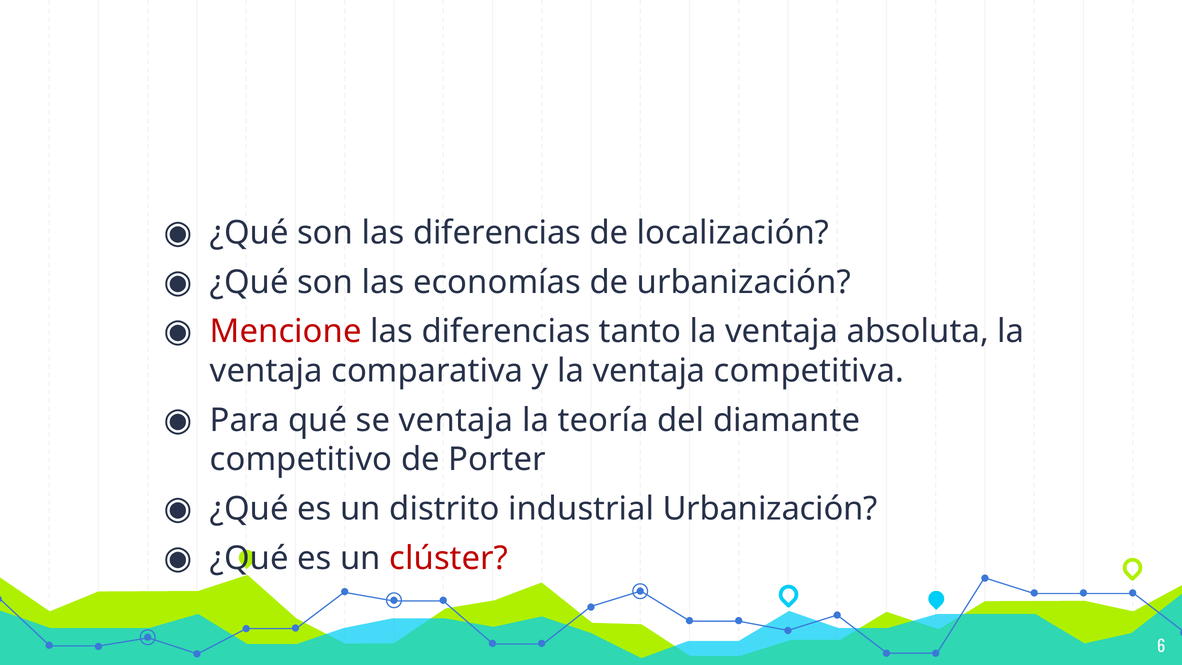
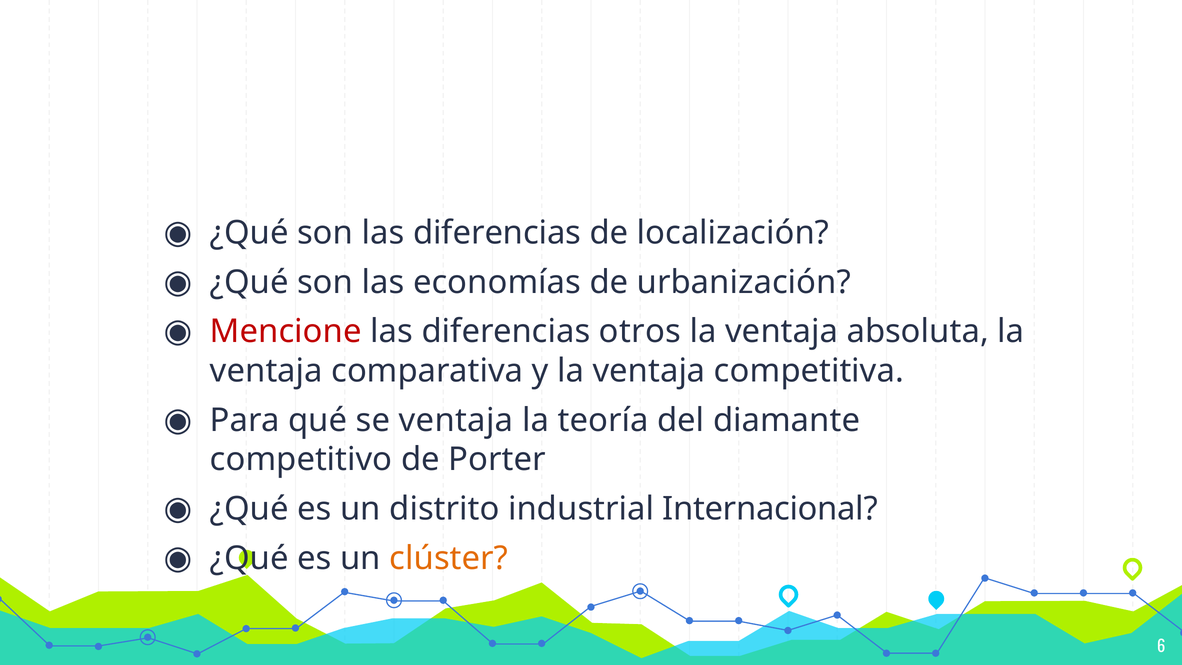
tanto: tanto -> otros (640, 331)
industrial Urbanización: Urbanización -> Internacional (770, 509)
clúster colour: red -> orange (449, 558)
